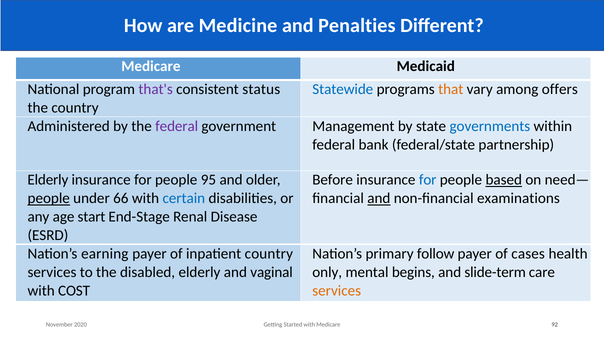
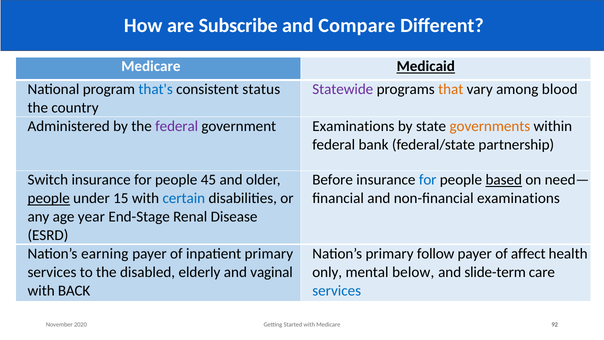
Medicine: Medicine -> Subscribe (238, 26)
Penalties: Penalties -> Compare (357, 26)
Medicaid underline: none -> present (426, 66)
that's colour: purple -> blue (156, 89)
Statewide colour: blue -> purple (343, 89)
offers: offers -> blood (560, 89)
government Management: Management -> Examinations (353, 126)
governments colour: blue -> orange (490, 126)
Elderly: Elderly -> Switch (48, 180)
95: 95 -> 45 (208, 180)
66: 66 -> 15 (121, 198)
and underline: present -> none (379, 198)
start: start -> year (91, 217)
inpatient country: country -> primary (269, 254)
cases: cases -> affect (528, 254)
begins: begins -> below (413, 272)
COST: COST -> BACK (74, 290)
services colour: orange -> blue (337, 290)
